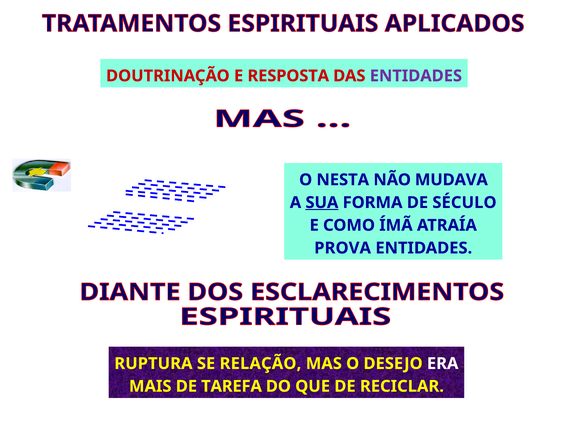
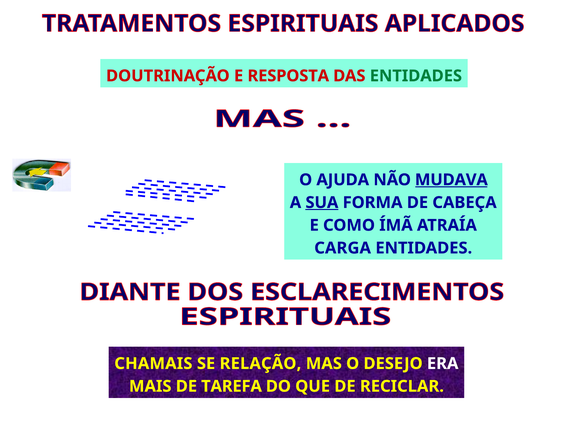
ENTIDADES colour: purple -> green (416, 76)
NESTA: NESTA -> AJUDA (343, 180)
MUDAVA underline: none -> present (451, 180)
SÉCULO: SÉCULO -> CABEÇA (465, 203)
PROVA: PROVA -> CARGA (343, 248)
RUPTURA: RUPTURA -> CHAMAIS (153, 364)
